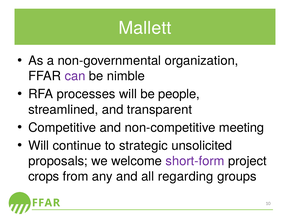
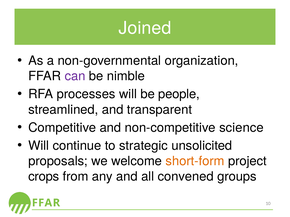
Mallett: Mallett -> Joined (145, 28)
meeting: meeting -> science (241, 128)
short-form colour: purple -> orange (195, 161)
regarding: regarding -> convened (186, 177)
